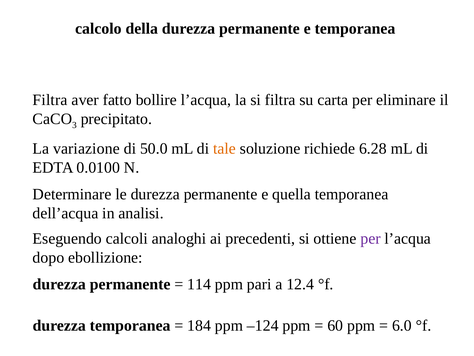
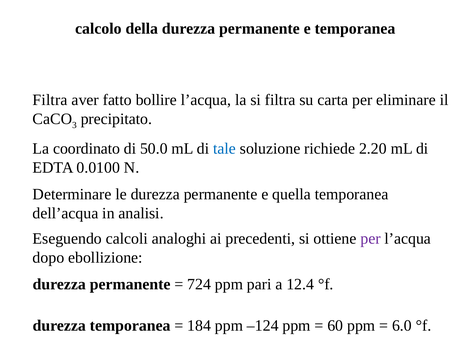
variazione: variazione -> coordinato (87, 148)
tale colour: orange -> blue (225, 148)
6.28: 6.28 -> 2.20 (373, 148)
114: 114 -> 724 (199, 284)
